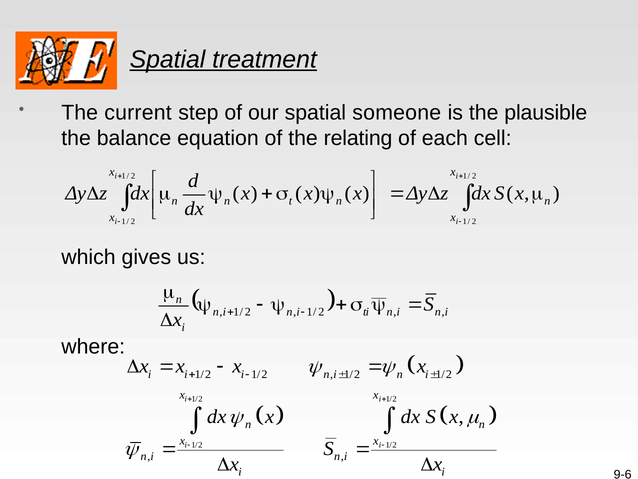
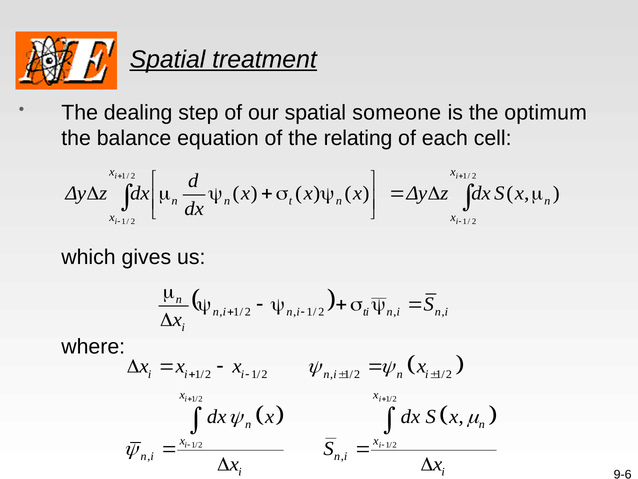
current: current -> dealing (138, 112)
plausible: plausible -> optimum (546, 112)
